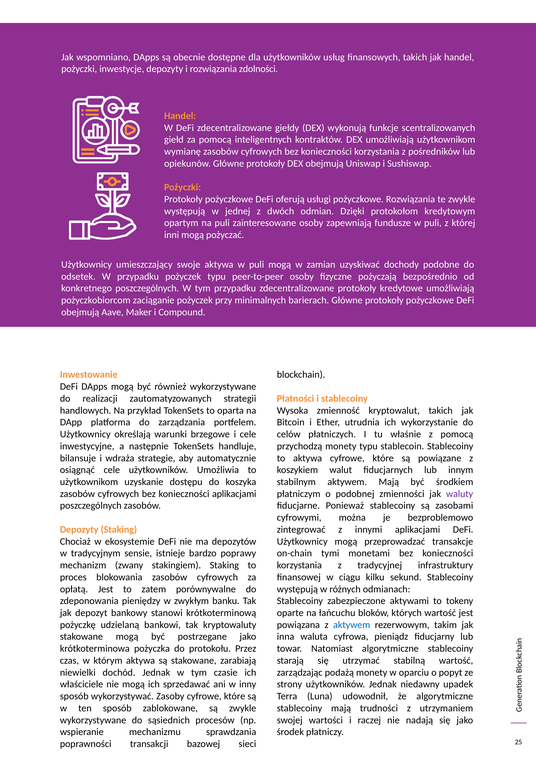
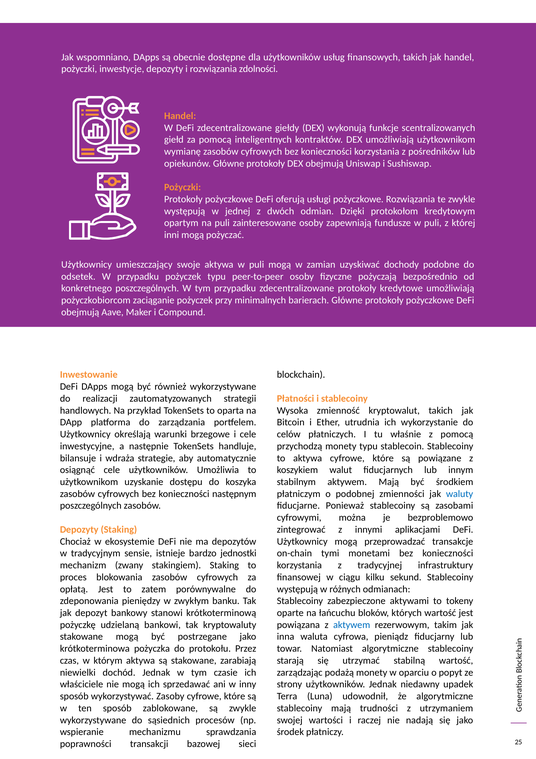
konieczności aplikacjami: aplikacjami -> następnym (234, 493)
waluty colour: purple -> blue (460, 493)
poprawy: poprawy -> jednostki (238, 553)
